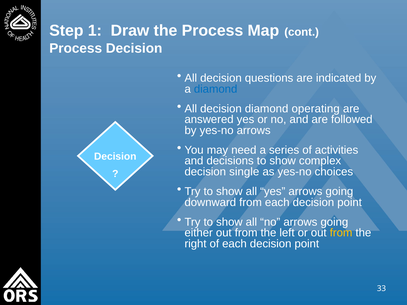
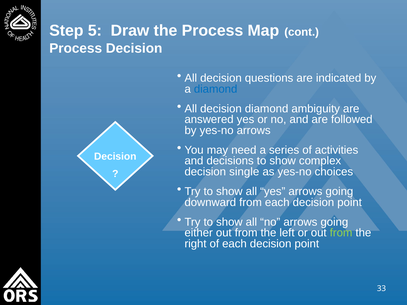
1: 1 -> 5 (95, 30)
operating: operating -> ambiguity (316, 109)
from colour: yellow -> light green (341, 233)
